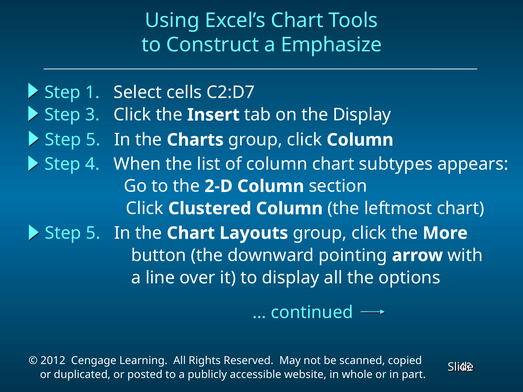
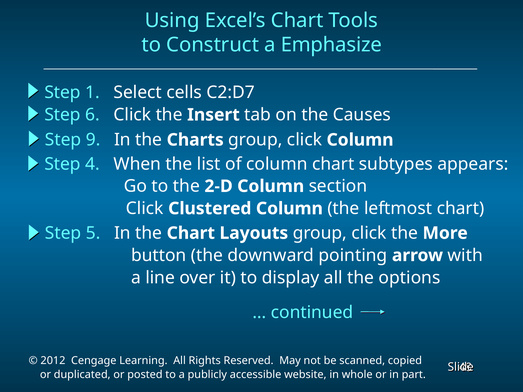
3: 3 -> 6 (93, 115)
the Display: Display -> Causes (362, 115)
5: 5 -> 9 (93, 140)
